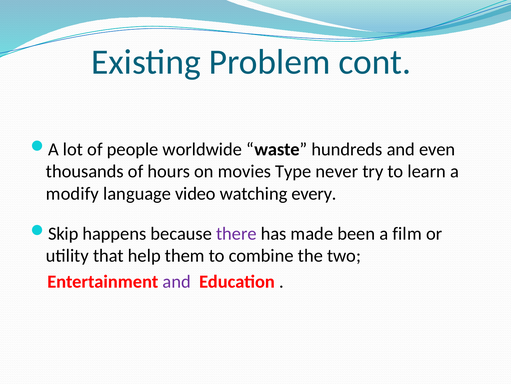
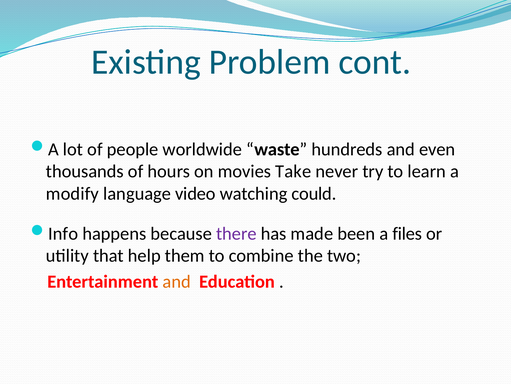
Type: Type -> Take (293, 171)
every: every -> could (314, 193)
Skip: Skip -> Info (63, 233)
film: film -> files (407, 233)
and colour: purple -> orange (177, 281)
